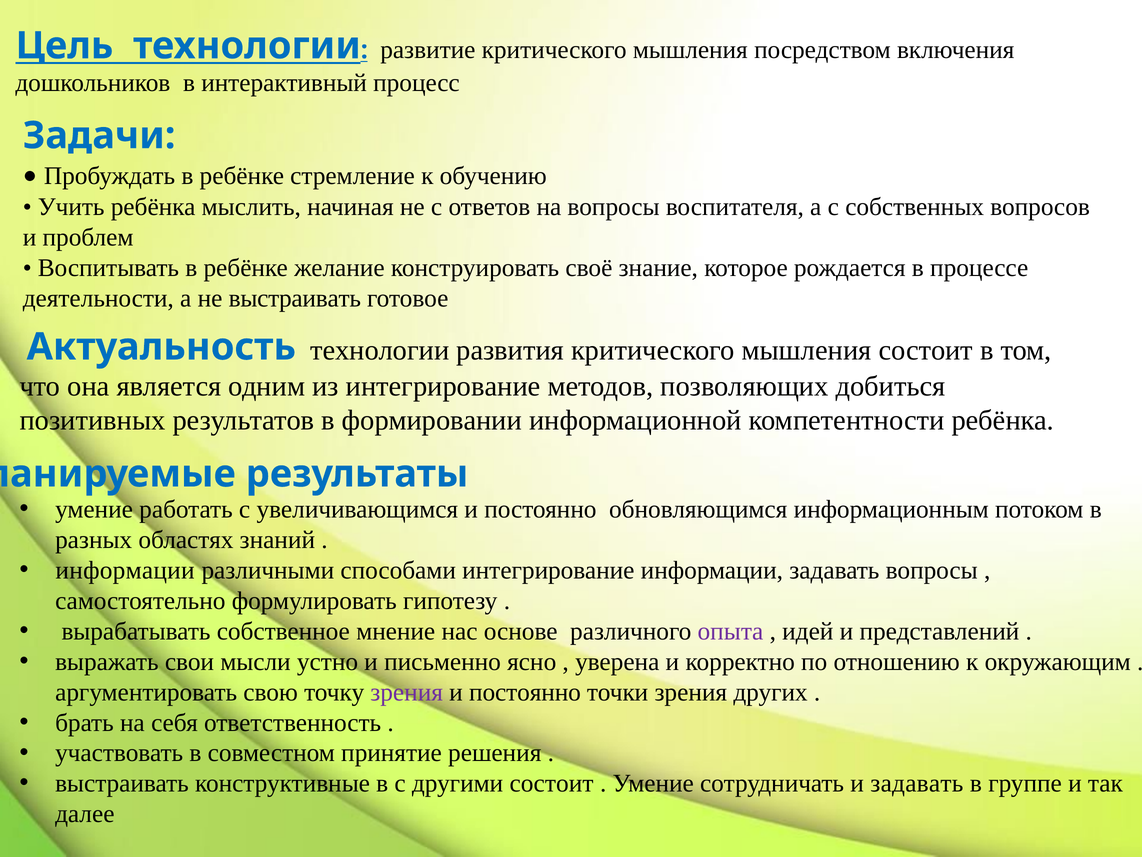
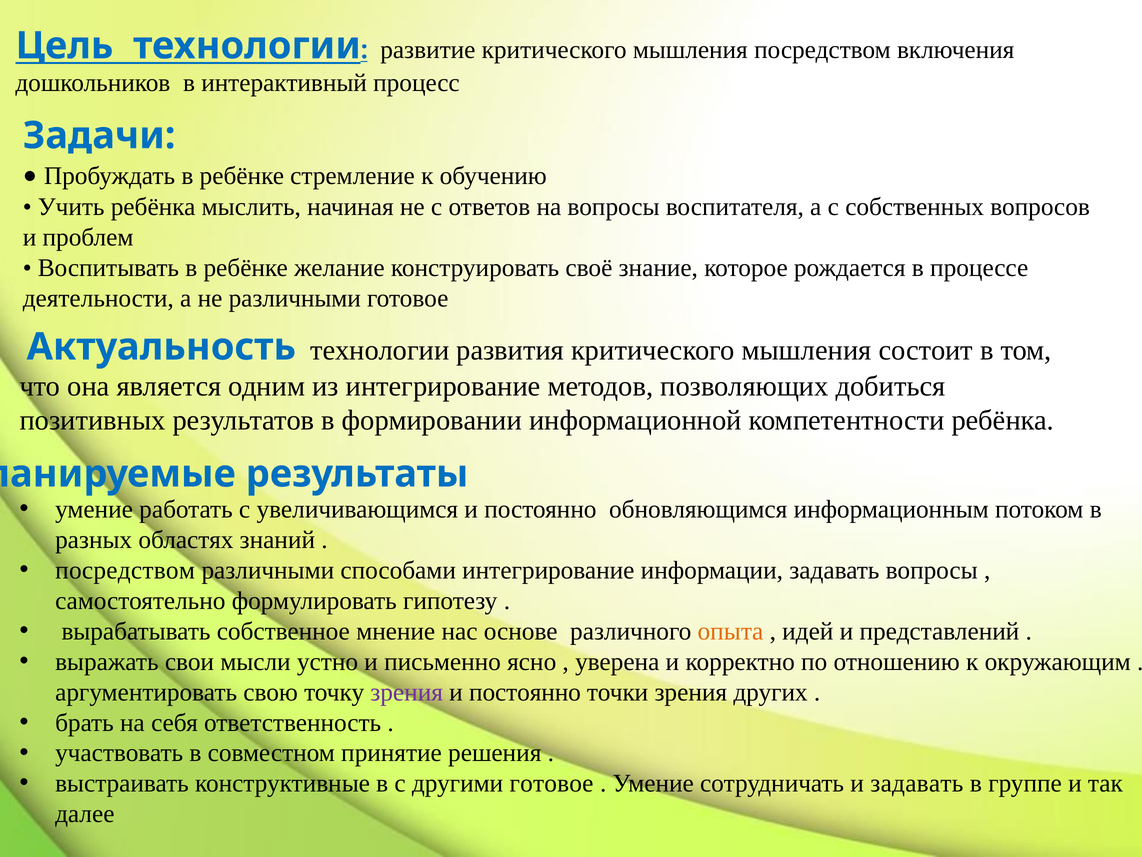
не выстраивать: выстраивать -> различными (295, 298)
информации: информации -> посредством (125, 570)
опыта colour: purple -> orange (730, 631)
другими состоит: состоит -> готовое (551, 783)
